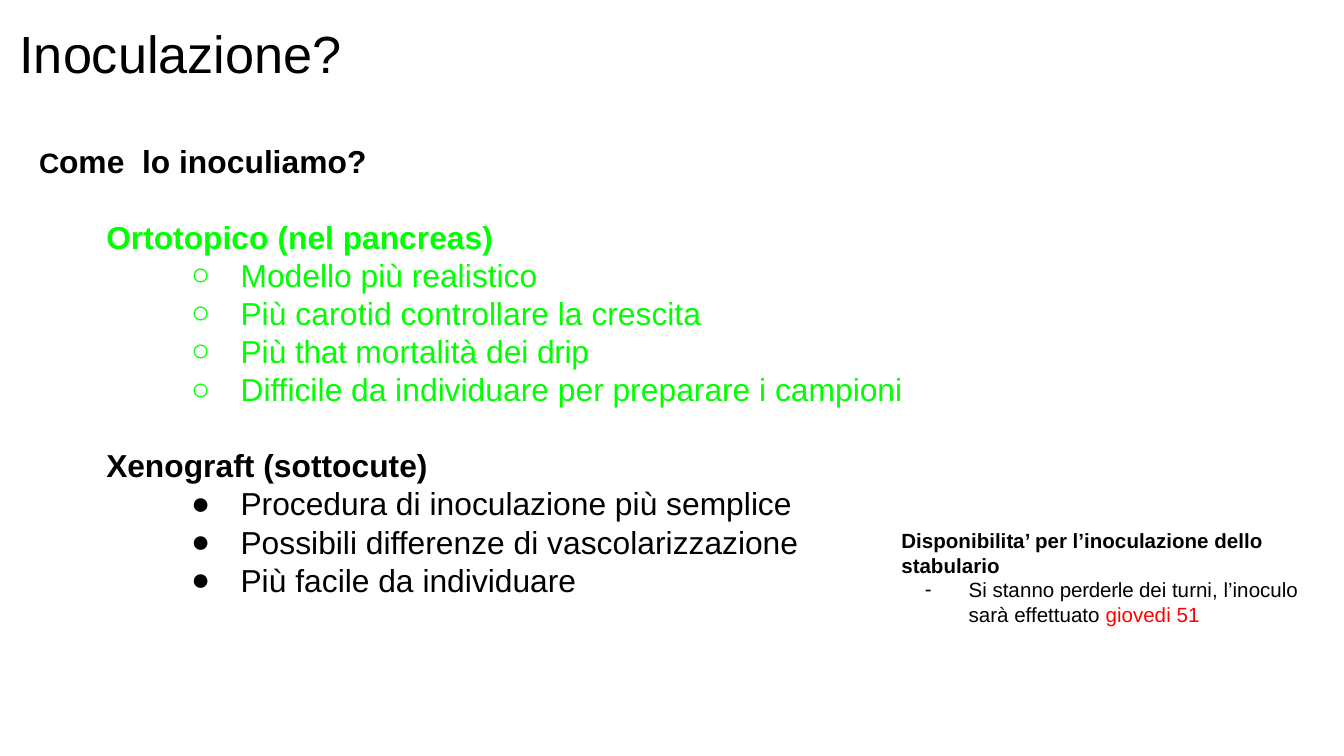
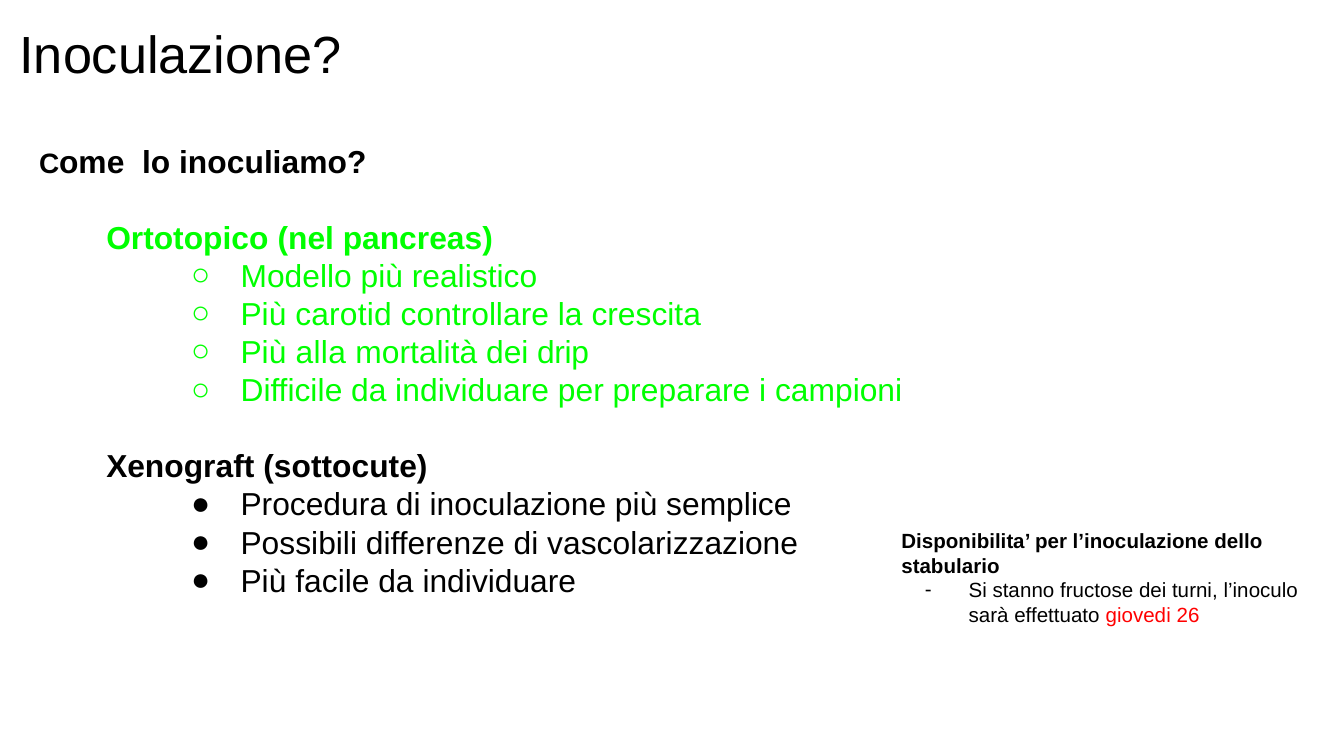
that: that -> alla (321, 353)
perderle: perderle -> fructose (1097, 591)
51: 51 -> 26 (1188, 616)
